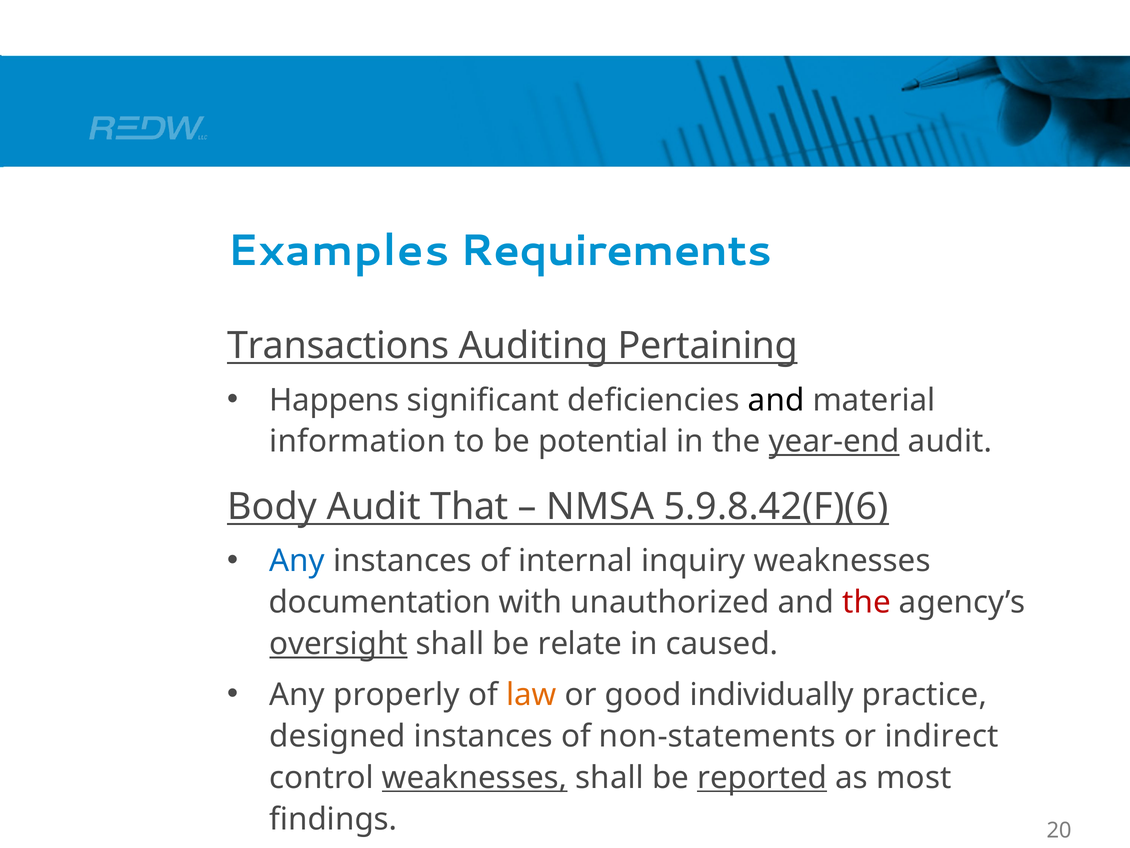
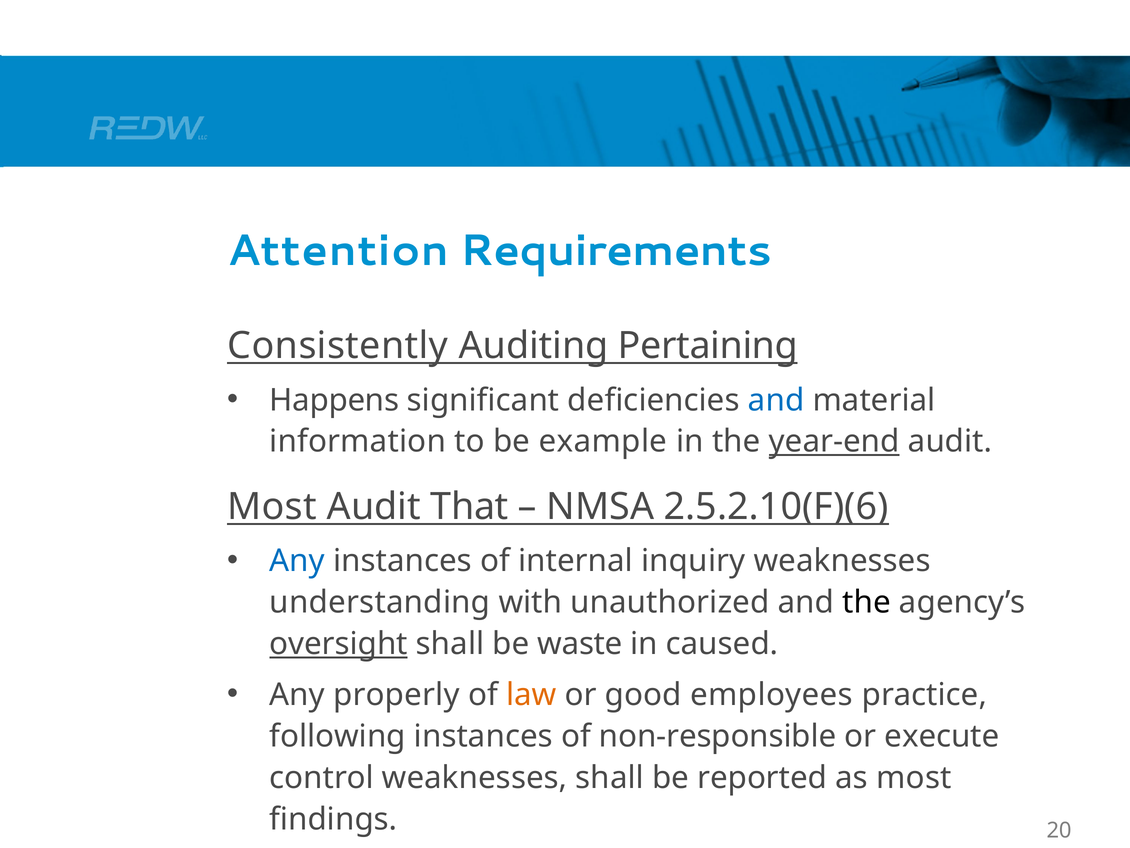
Examples: Examples -> Attention (338, 251)
Transactions: Transactions -> Consistently (338, 346)
and colour: black -> blue (776, 400)
potential: potential -> example (603, 441)
Body: Body -> Most (272, 507)
5.9.8.42(F)(6: 5.9.8.42(F)(6 -> 2.5.2.10(F)(6 (776, 507)
documentation: documentation -> understanding (380, 602)
the colour: red -> black (867, 602)
relate: relate -> waste (580, 644)
individually: individually -> employees (772, 694)
designed: designed -> following (338, 736)
non-statements: non-statements -> non-responsible (718, 736)
indirect: indirect -> execute (942, 736)
weaknesses underline: present -> none (475, 777)
reported underline: present -> none (762, 777)
